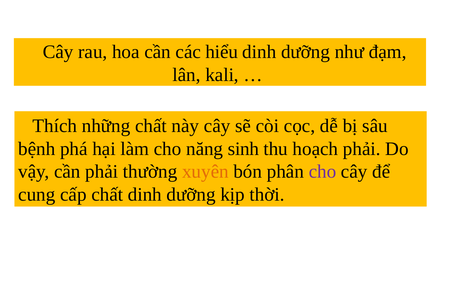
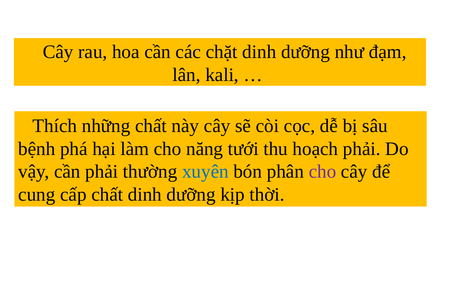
hiểu: hiểu -> chặt (222, 52)
sinh: sinh -> tưới (243, 149)
xuyên colour: orange -> blue (205, 172)
